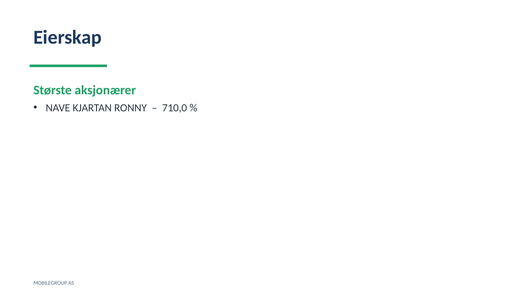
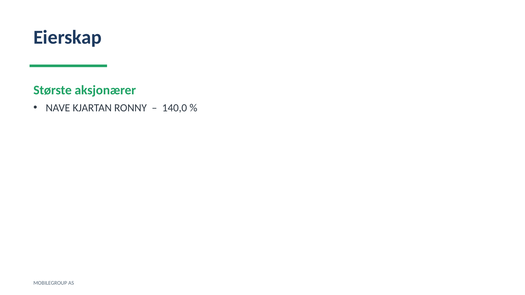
710,0: 710,0 -> 140,0 (175, 108)
